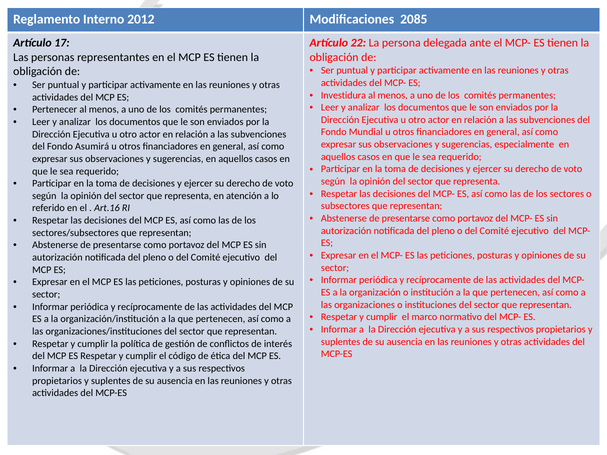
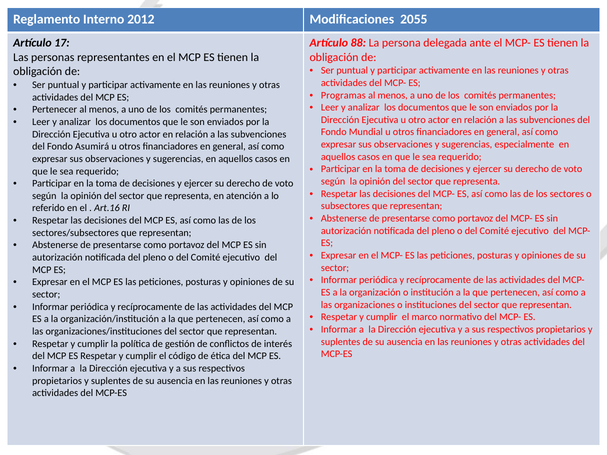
2085: 2085 -> 2055 (414, 19)
22: 22 -> 88 (358, 43)
Investidura: Investidura -> Programas (343, 95)
